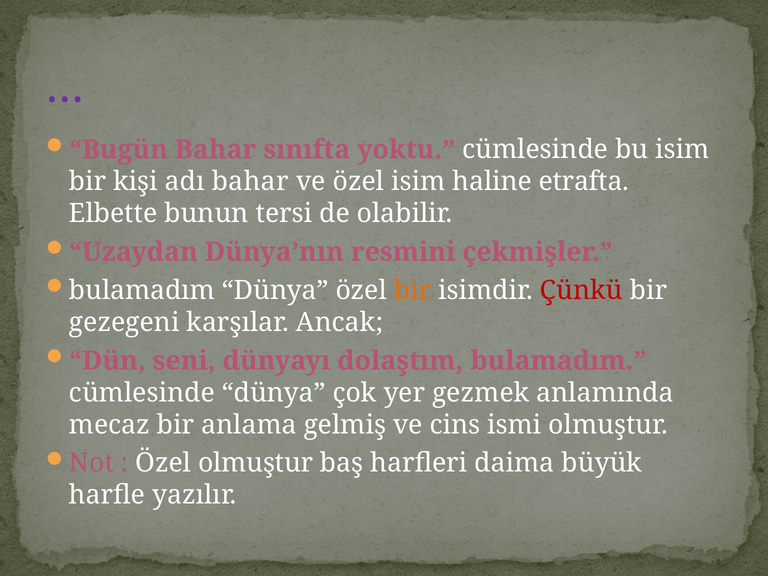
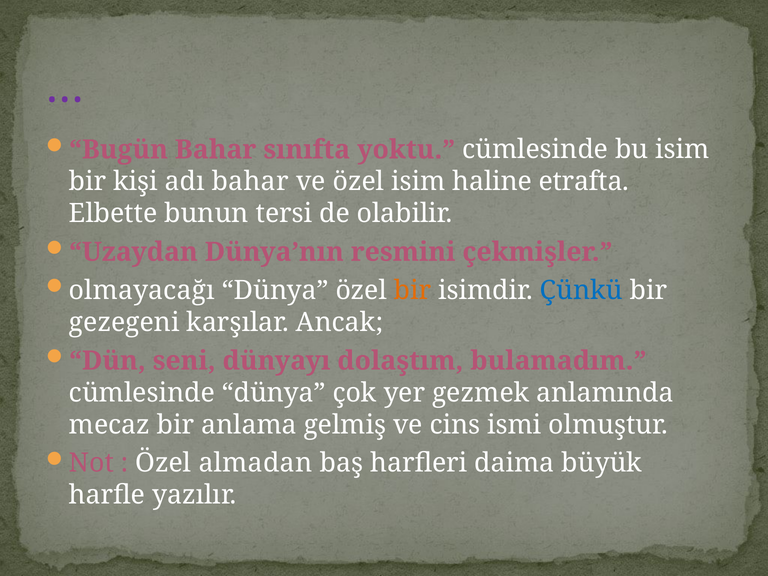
bulamadım: bulamadım -> olmayacağı (142, 290)
Çünkü colour: red -> blue (581, 290)
Özel olmuştur: olmuştur -> almadan (255, 463)
